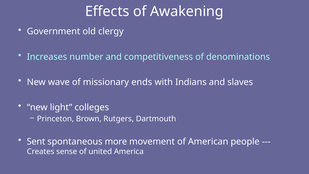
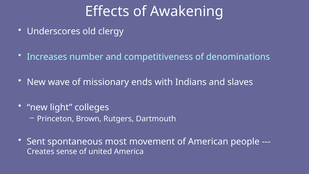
Government: Government -> Underscores (54, 31)
more: more -> most (116, 141)
